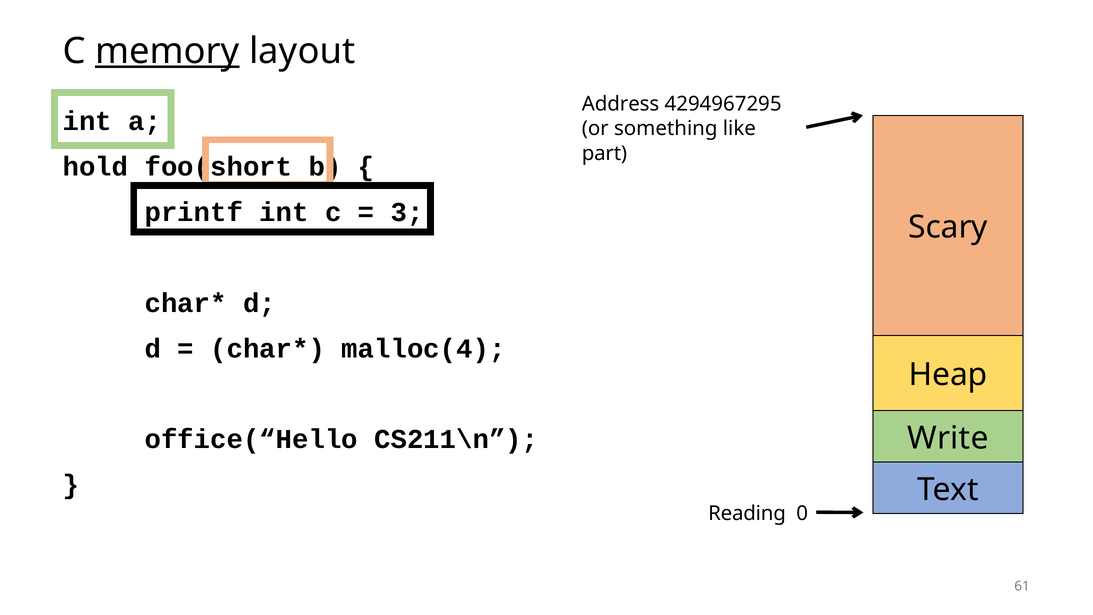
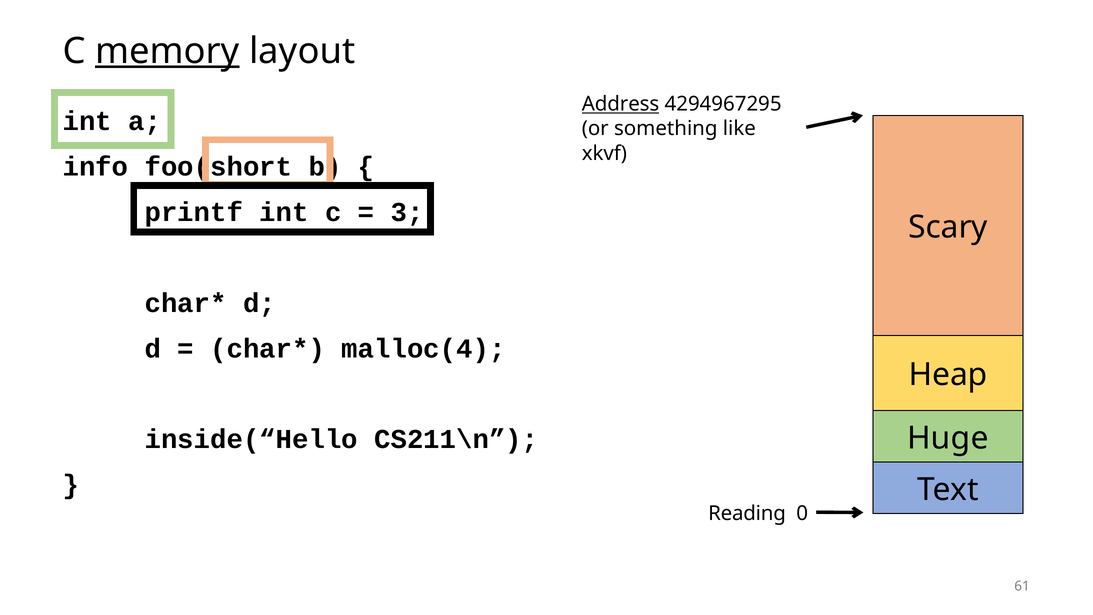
Address underline: none -> present (621, 104)
part: part -> xkvf (604, 153)
hold: hold -> info (95, 167)
office(“Hello: office(“Hello -> inside(“Hello (251, 439)
Write: Write -> Huge (948, 438)
